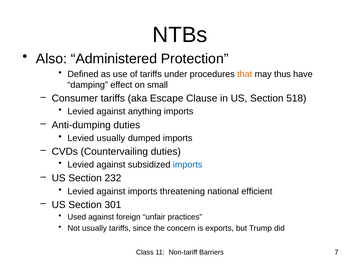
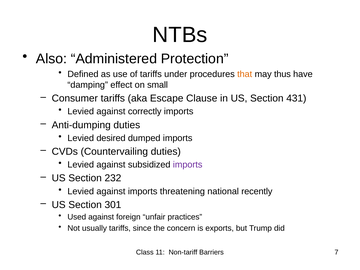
518: 518 -> 431 (296, 98)
anything: anything -> correctly (145, 111)
Levied usually: usually -> desired (111, 138)
imports colour: blue -> purple (188, 165)
efficient: efficient -> recently (257, 191)
